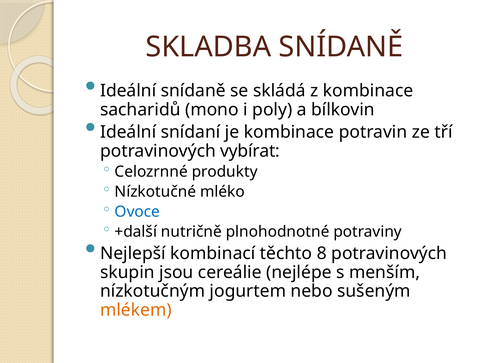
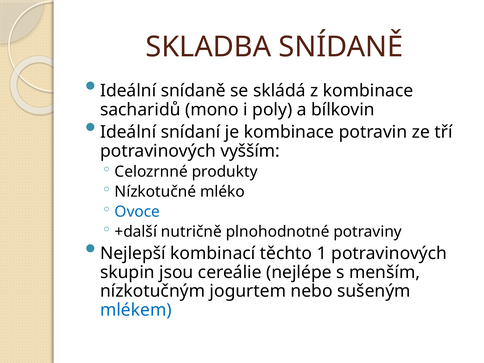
vybírat: vybírat -> vyšším (250, 151)
8: 8 -> 1 (322, 253)
mlékem colour: orange -> blue (136, 310)
